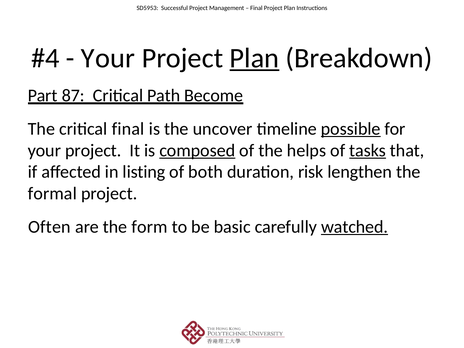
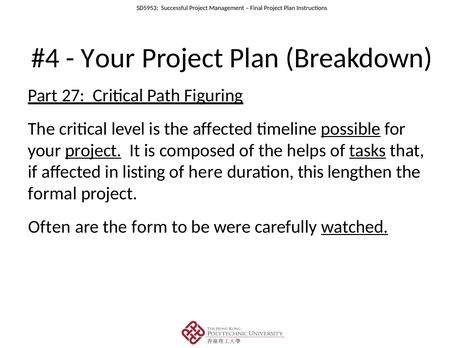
Plan underline: present -> none (254, 58)
87: 87 -> 27 (73, 96)
Become: Become -> Figuring (214, 96)
critical final: final -> level (128, 129)
the uncover: uncover -> affected (223, 129)
project underline: none -> present (93, 150)
composed underline: present -> none (197, 150)
both: both -> here (206, 172)
risk: risk -> this (311, 172)
basic: basic -> were (232, 227)
